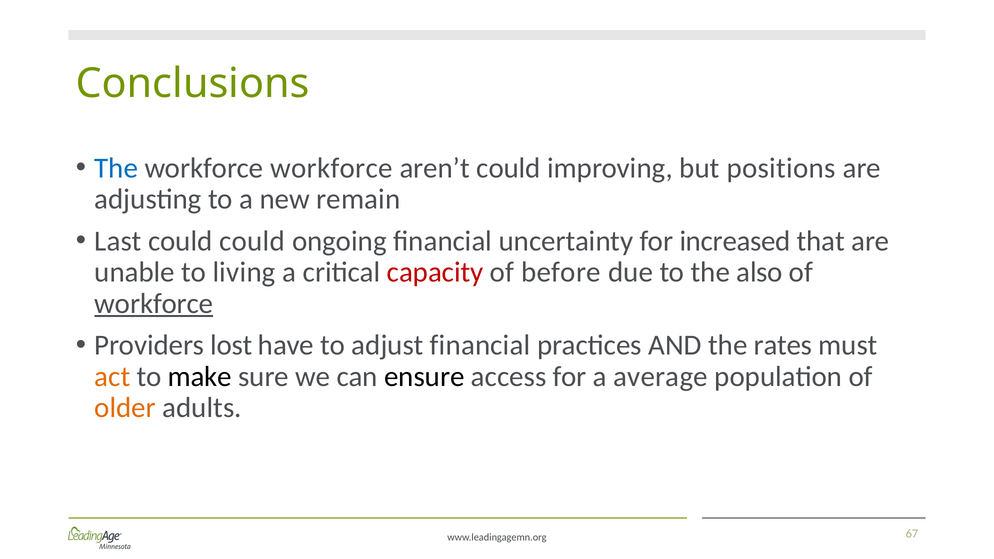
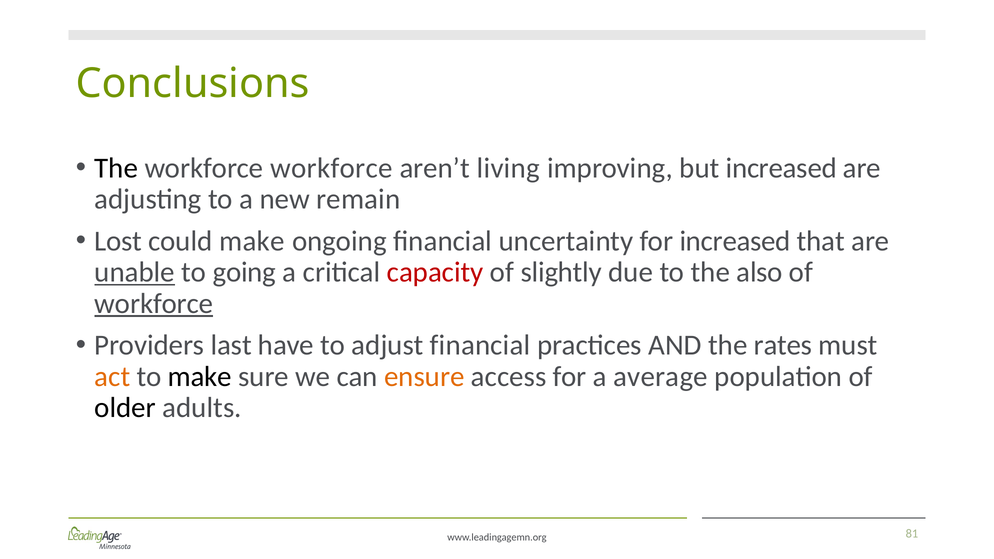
The colour: blue -> black (116, 168)
aren’t could: could -> living (508, 168)
but positions: positions -> increased (781, 168)
Last: Last -> Lost (118, 241)
could could: could -> make (252, 241)
unable underline: none -> present (135, 272)
living: living -> going (244, 272)
before: before -> slightly (561, 272)
lost: lost -> last (231, 345)
ensure colour: black -> orange (424, 377)
older colour: orange -> black (125, 408)
67: 67 -> 81 (912, 534)
